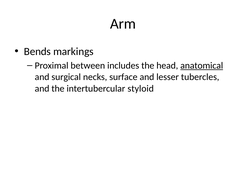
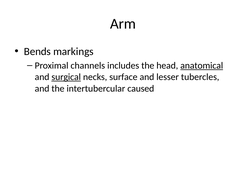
between: between -> channels (88, 66)
surgical underline: none -> present (66, 77)
styloid: styloid -> caused (141, 89)
